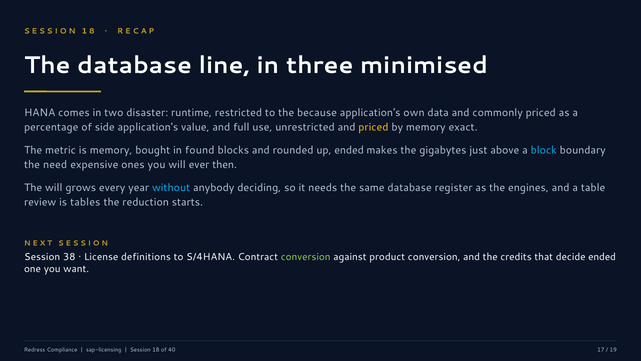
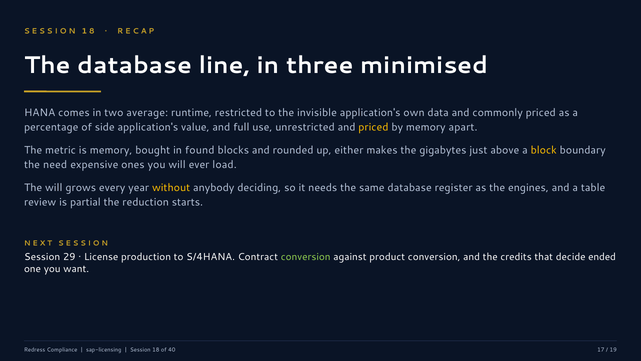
disaster: disaster -> average (147, 112)
because: because -> invisible (317, 112)
exact: exact -> apart (463, 127)
up ended: ended -> either (349, 150)
block colour: light blue -> yellow (544, 150)
then: then -> load (225, 165)
without colour: light blue -> yellow (171, 187)
tables: tables -> partial (85, 202)
38: 38 -> 29 (69, 257)
definitions: definitions -> production (146, 257)
